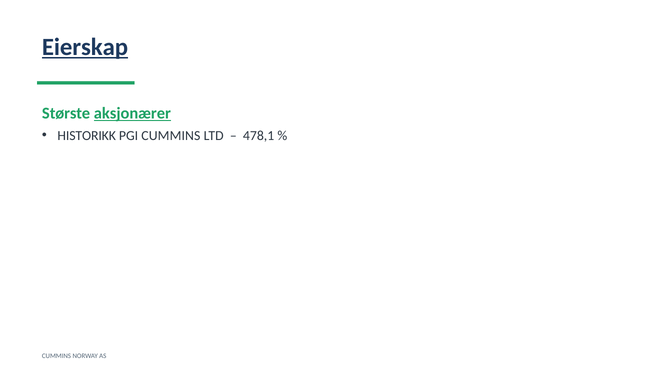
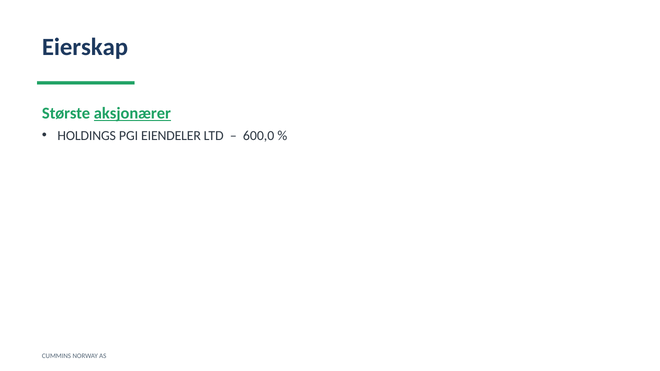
Eierskap underline: present -> none (85, 47)
HISTORIKK: HISTORIKK -> HOLDINGS (87, 136)
PGI CUMMINS: CUMMINS -> EIENDELER (171, 136)
478,1: 478,1 -> 600,0 (259, 136)
